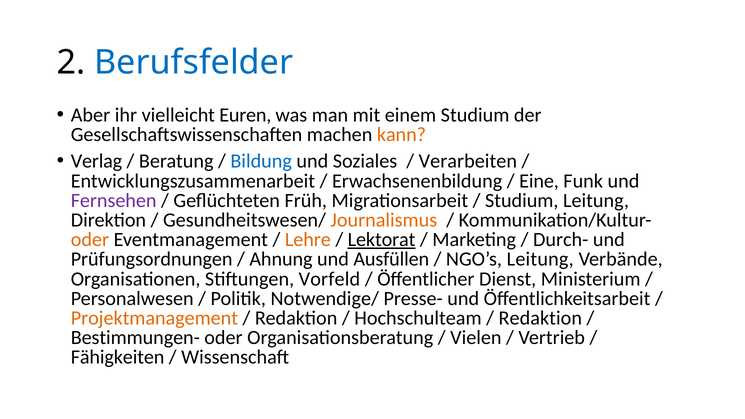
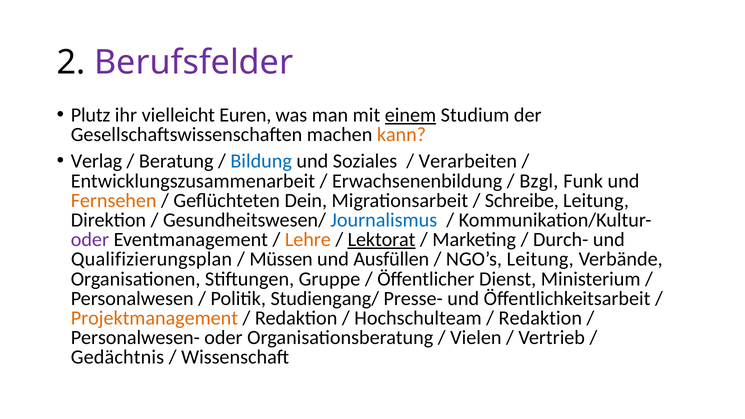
Berufsfelder colour: blue -> purple (194, 63)
Aber: Aber -> Plutz (91, 115)
einem underline: none -> present (410, 115)
Eine: Eine -> Bzgl (539, 181)
Fernsehen colour: purple -> orange (114, 200)
Früh: Früh -> Dein (306, 200)
Studium: Studium -> Schreibe (522, 200)
Journalismus colour: orange -> blue (384, 220)
oder colour: orange -> purple (90, 240)
Prüfungsordnungen: Prüfungsordnungen -> Qualifizierungsplan (152, 259)
Ahnung: Ahnung -> Müssen (281, 259)
Vorfeld: Vorfeld -> Gruppe (330, 279)
Notwendige/: Notwendige/ -> Studiengang/ (325, 298)
Bestimmungen-: Bestimmungen- -> Personalwesen- (135, 338)
Fähigkeiten: Fähigkeiten -> Gedächtnis (117, 357)
